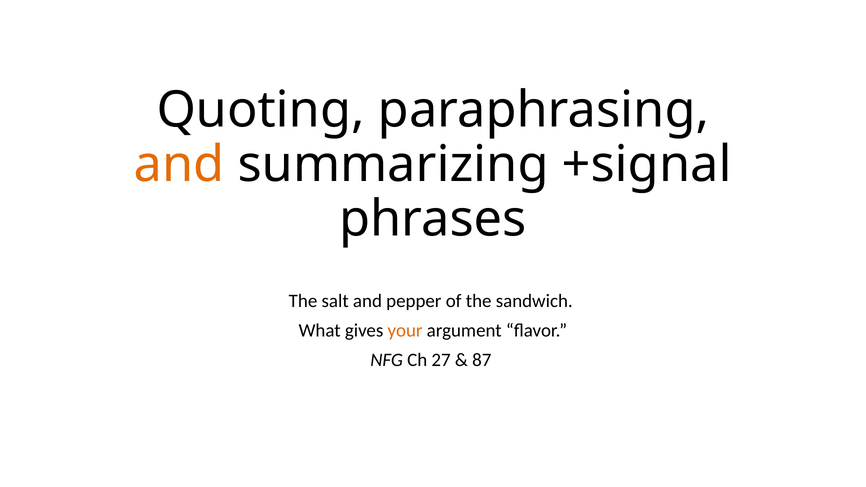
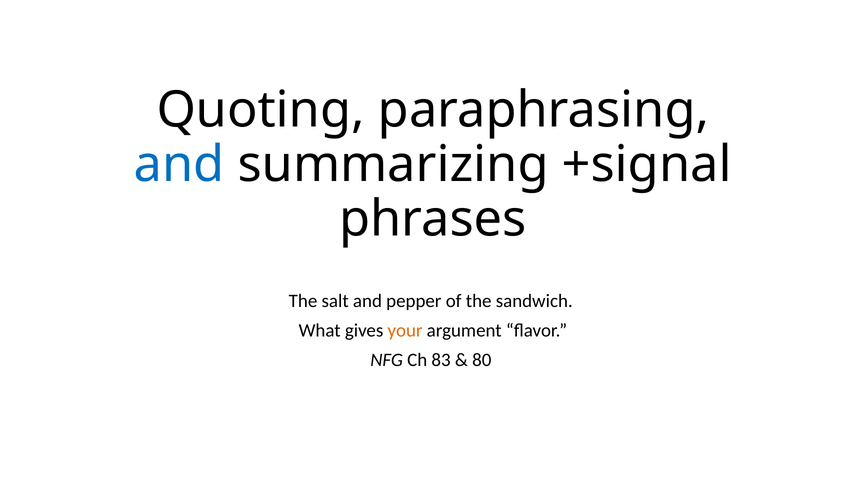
and colour: orange -> blue (179, 164)
27: 27 -> 83 (441, 360)
87: 87 -> 80 (482, 360)
